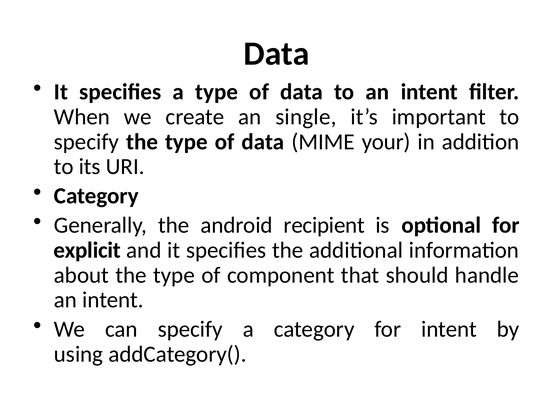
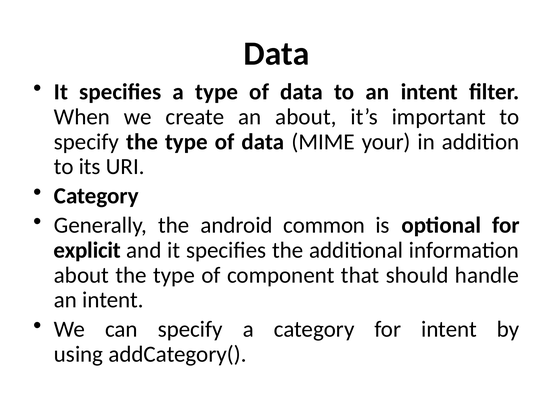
an single: single -> about (306, 117)
recipient: recipient -> common (324, 225)
